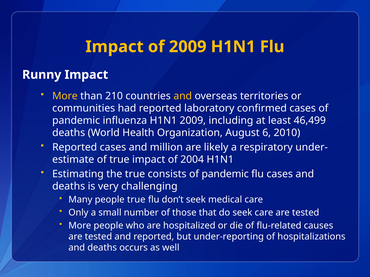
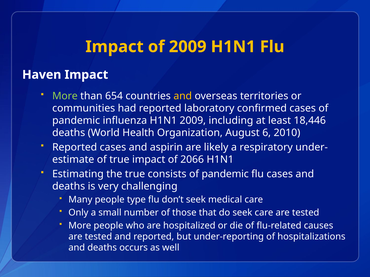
Runny: Runny -> Haven (42, 75)
More colour: yellow -> light green (65, 96)
210: 210 -> 654 (114, 96)
46,499: 46,499 -> 18,446 (310, 121)
million: million -> aspirin (166, 147)
2004: 2004 -> 2066 (192, 160)
people true: true -> type (136, 200)
